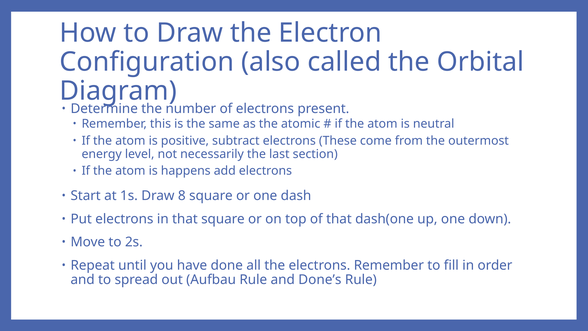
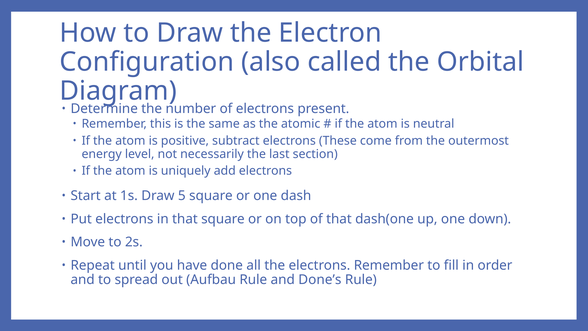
happens: happens -> uniquely (186, 171)
8: 8 -> 5 (182, 196)
